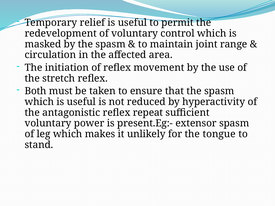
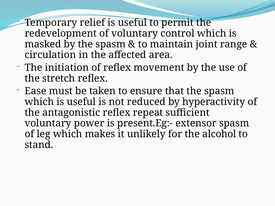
Both: Both -> Ease (36, 91)
tongue: tongue -> alcohol (219, 134)
